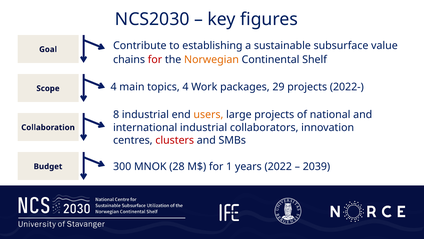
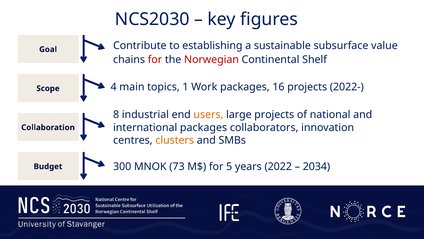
Norwegian colour: orange -> red (212, 59)
topics 4: 4 -> 1 (185, 87)
29: 29 -> 16 (278, 87)
international industrial: industrial -> packages (204, 127)
clusters colour: red -> orange (175, 140)
28: 28 -> 73 (177, 166)
1: 1 -> 5 (229, 166)
2039: 2039 -> 2034 (316, 166)
